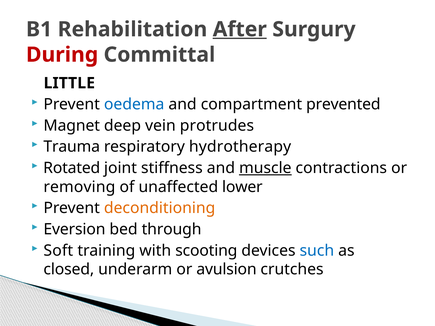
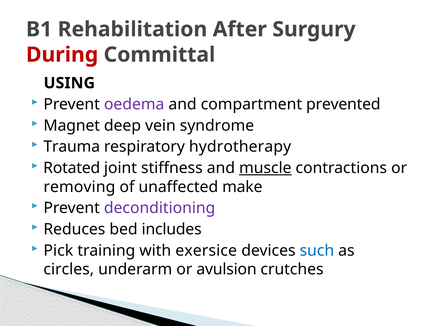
After underline: present -> none (240, 29)
LITTLE: LITTLE -> USING (69, 83)
oedema colour: blue -> purple (134, 104)
protrudes: protrudes -> syndrome (217, 126)
lower: lower -> make (242, 187)
deconditioning colour: orange -> purple (160, 208)
Eversion: Eversion -> Reduces (74, 229)
through: through -> includes (172, 229)
Soft: Soft -> Pick (58, 251)
scooting: scooting -> exersice (206, 251)
closed: closed -> circles (69, 270)
